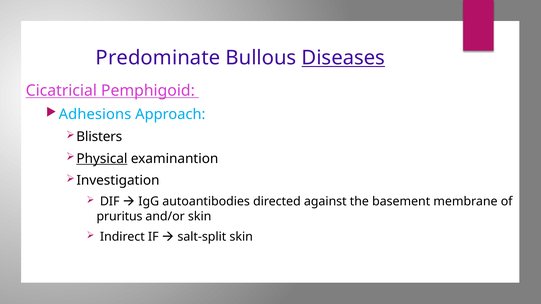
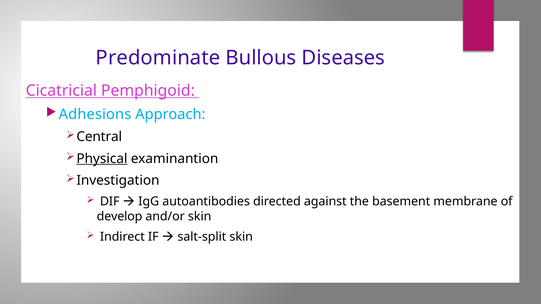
Diseases underline: present -> none (343, 58)
Blisters: Blisters -> Central (99, 137)
pruritus: pruritus -> develop (120, 217)
